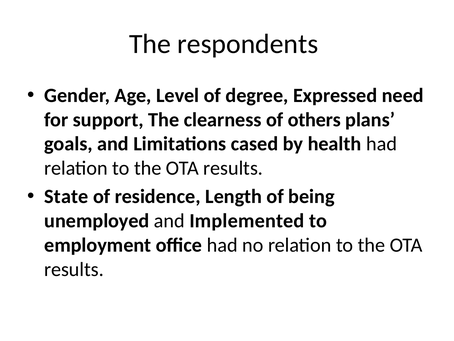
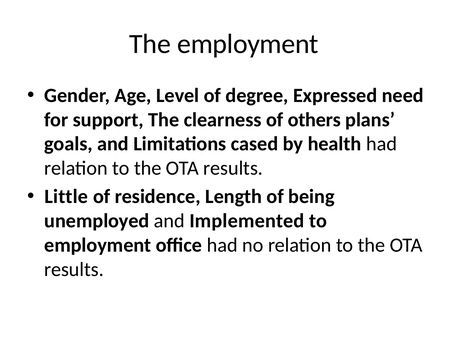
The respondents: respondents -> employment (248, 44)
State: State -> Little (66, 196)
